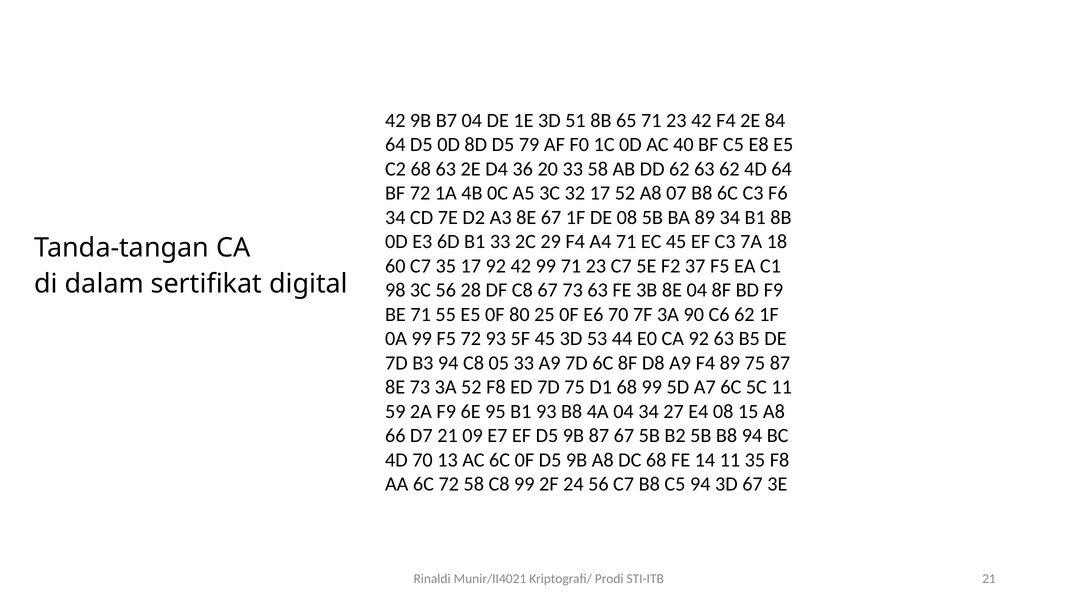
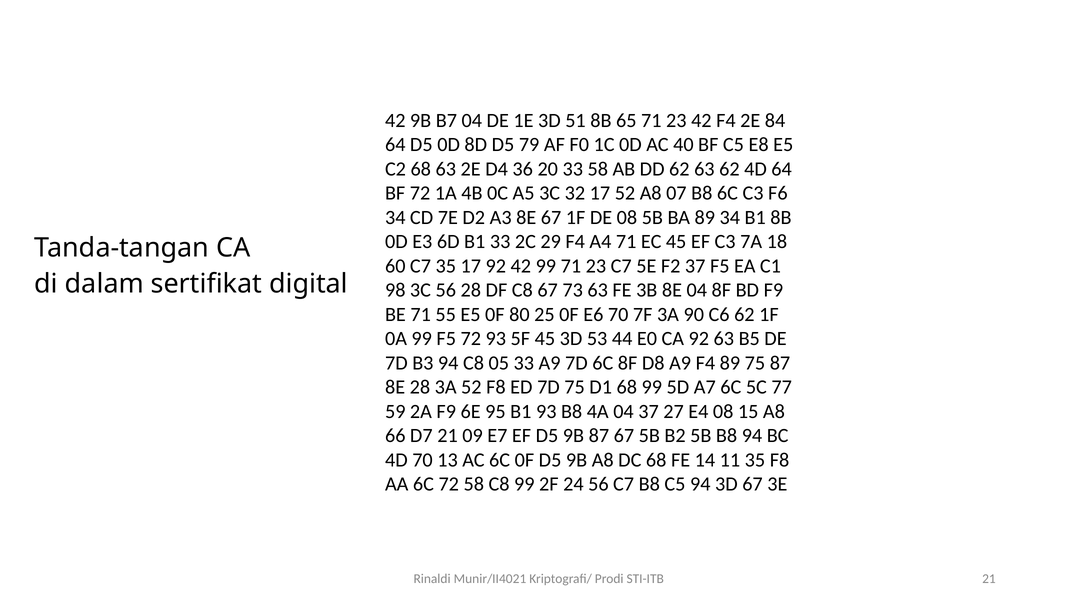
8E 73: 73 -> 28 (420, 387)
5C 11: 11 -> 77 (782, 387)
04 34: 34 -> 37 (649, 412)
